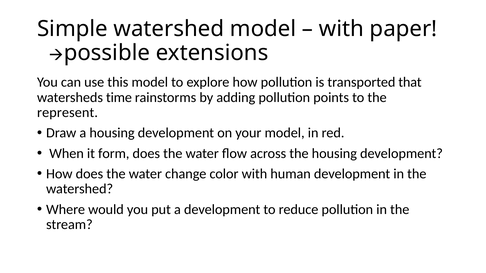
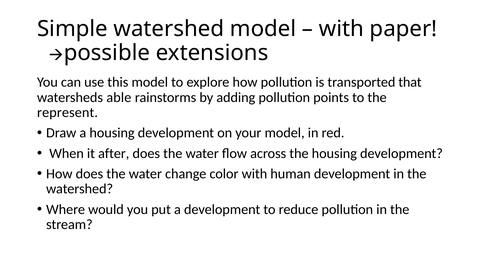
time: time -> able (119, 97)
form: form -> after (114, 154)
